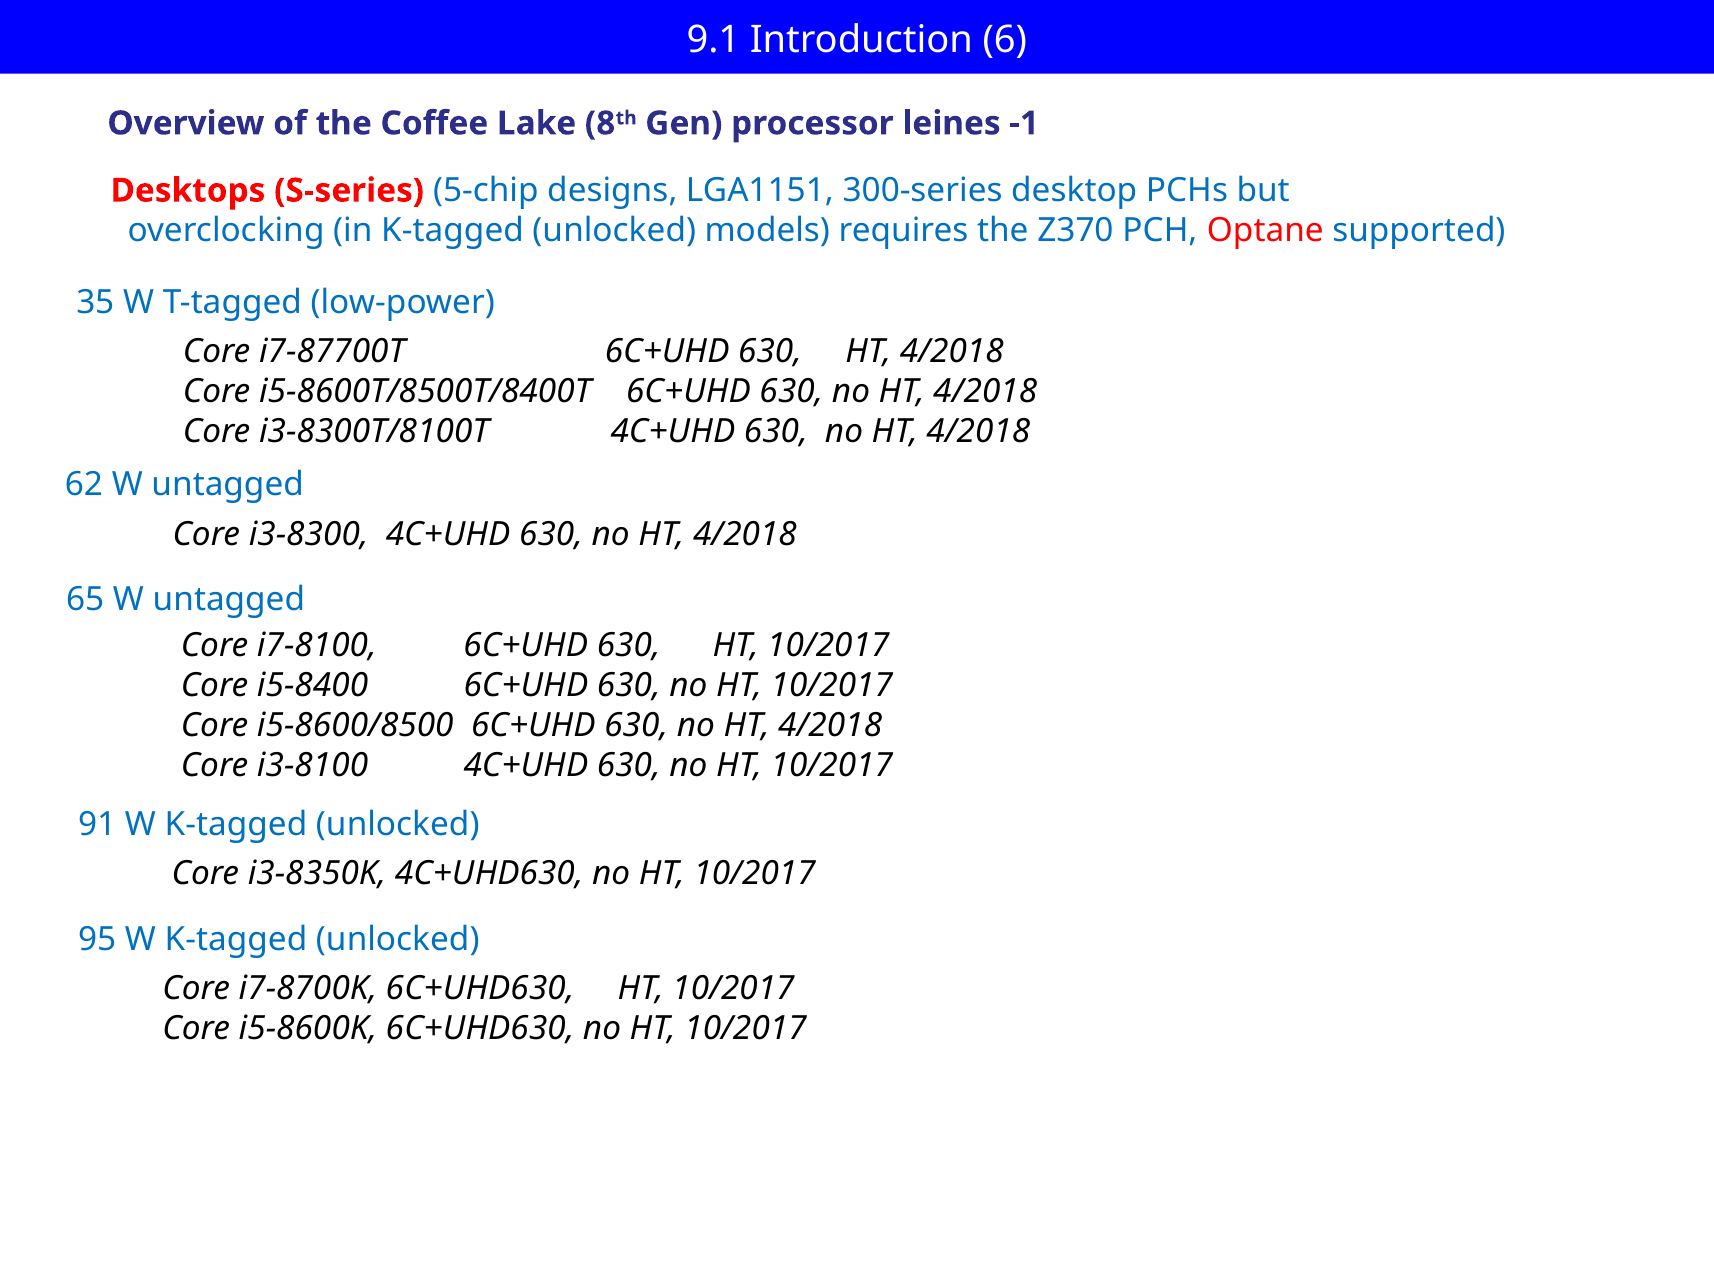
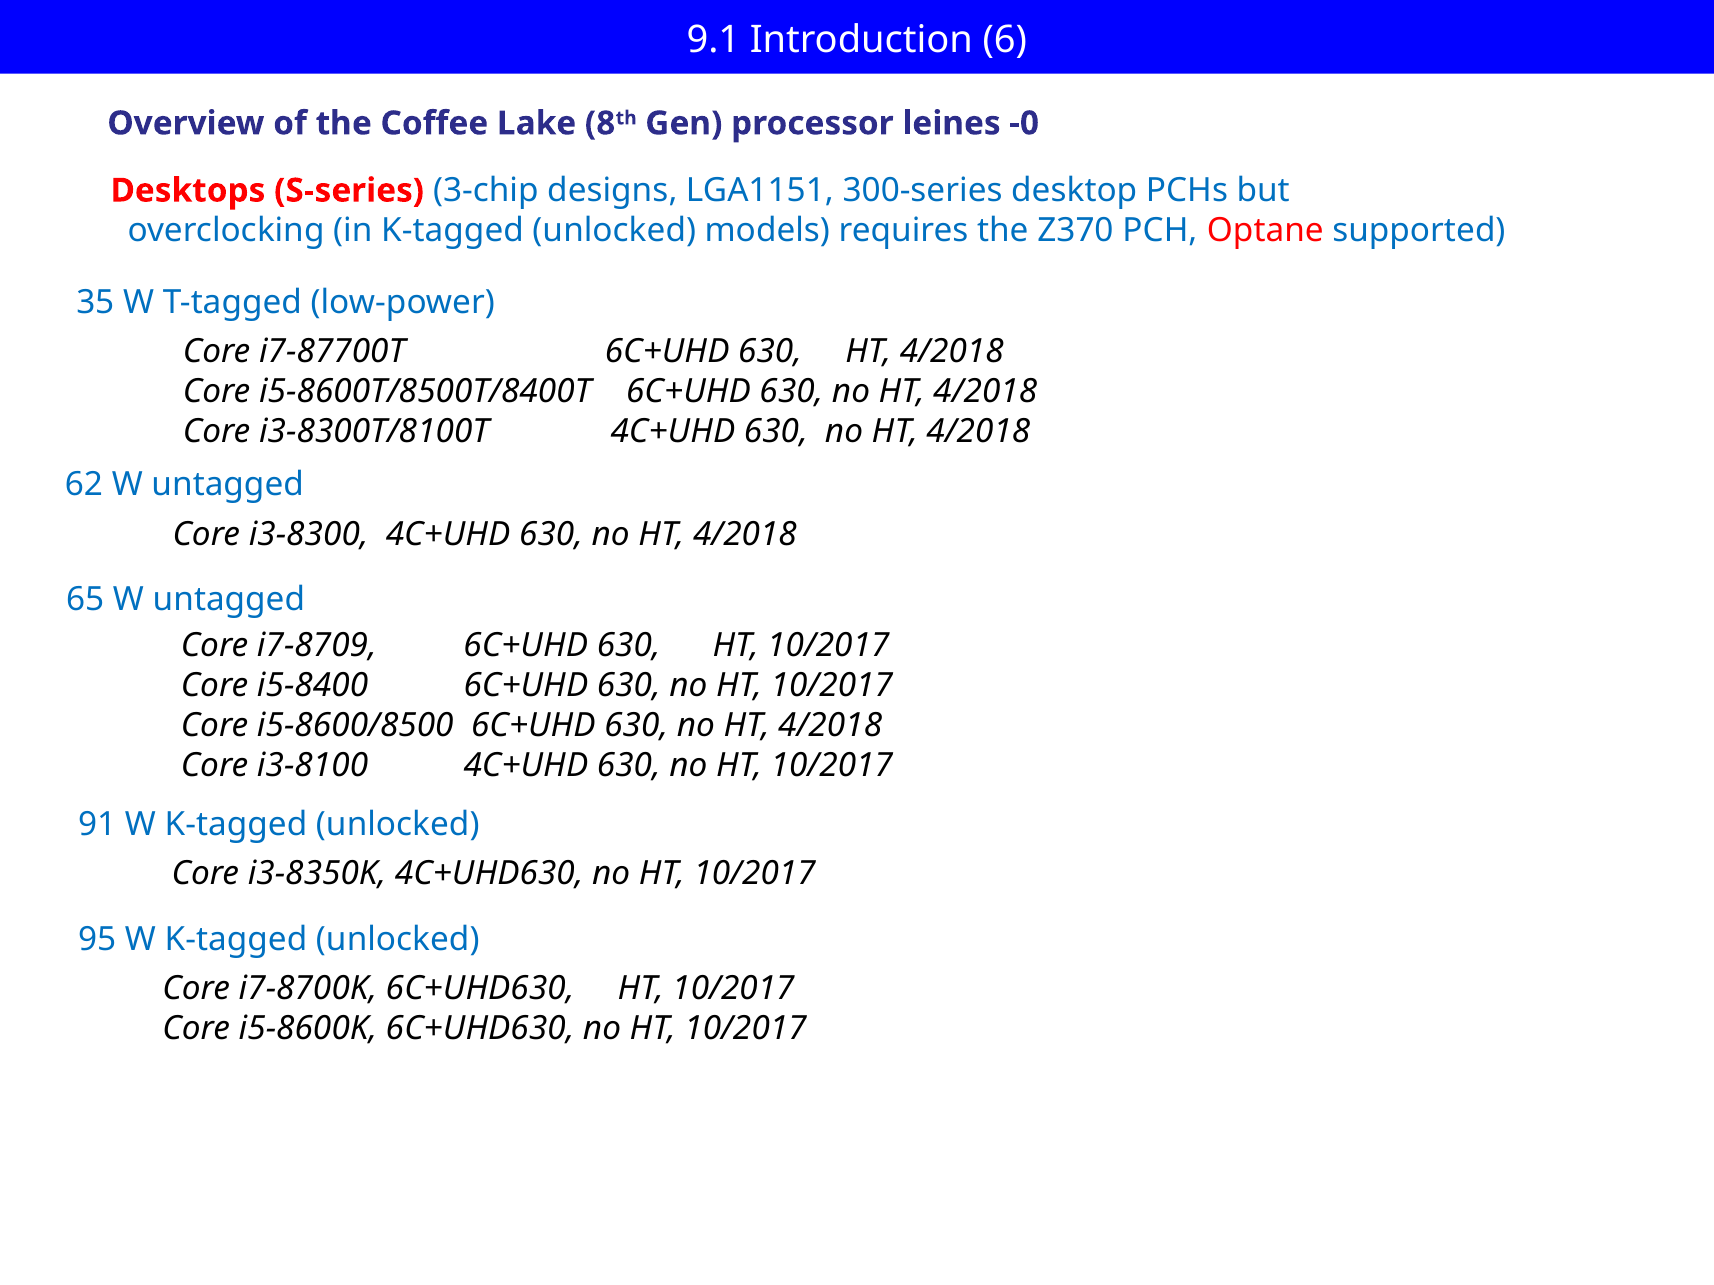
-1: -1 -> -0 (1024, 123)
5-chip: 5-chip -> 3-chip (486, 191)
i7-8100: i7-8100 -> i7-8709 (317, 646)
